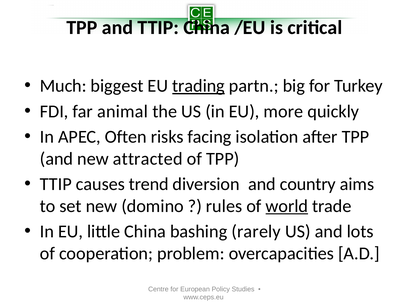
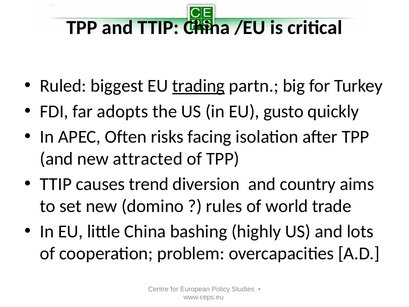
Much: Much -> Ruled (63, 86)
animal: animal -> adopts (123, 111)
more: more -> gusto (284, 111)
world underline: present -> none (287, 206)
rarely: rarely -> highly (256, 231)
